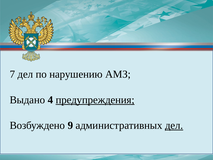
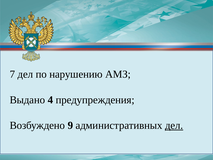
предупреждения underline: present -> none (95, 100)
